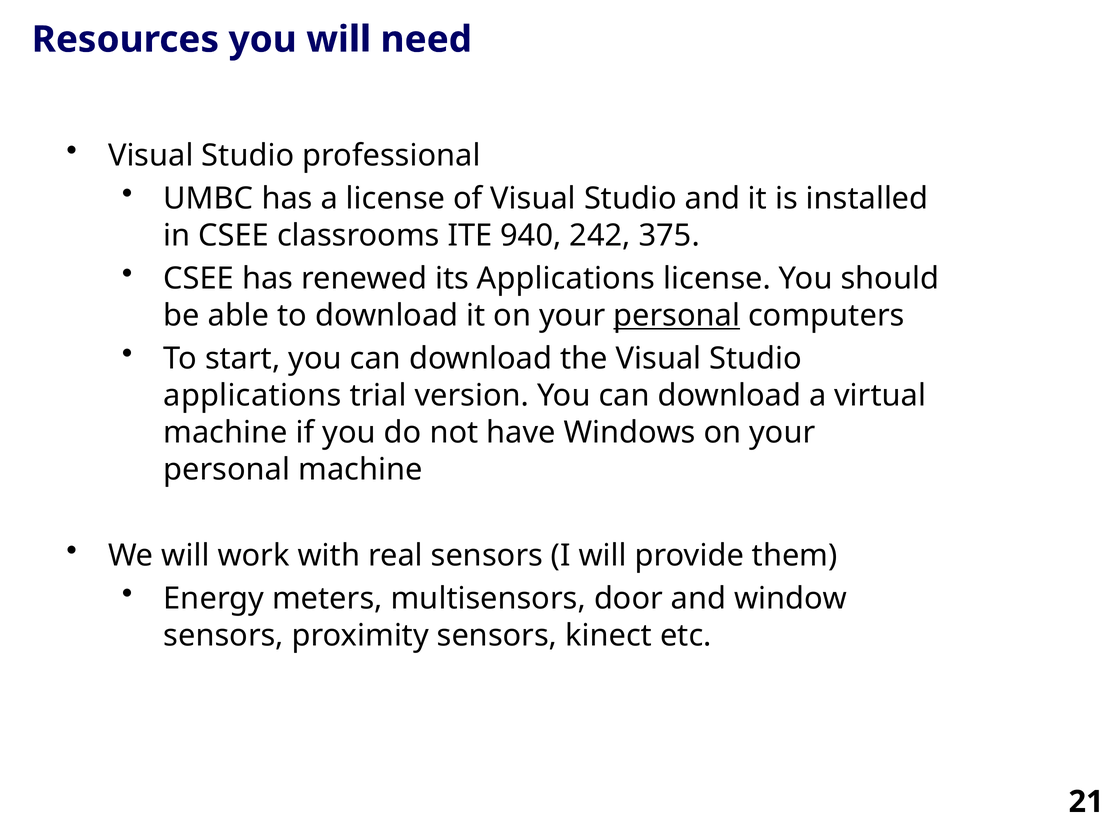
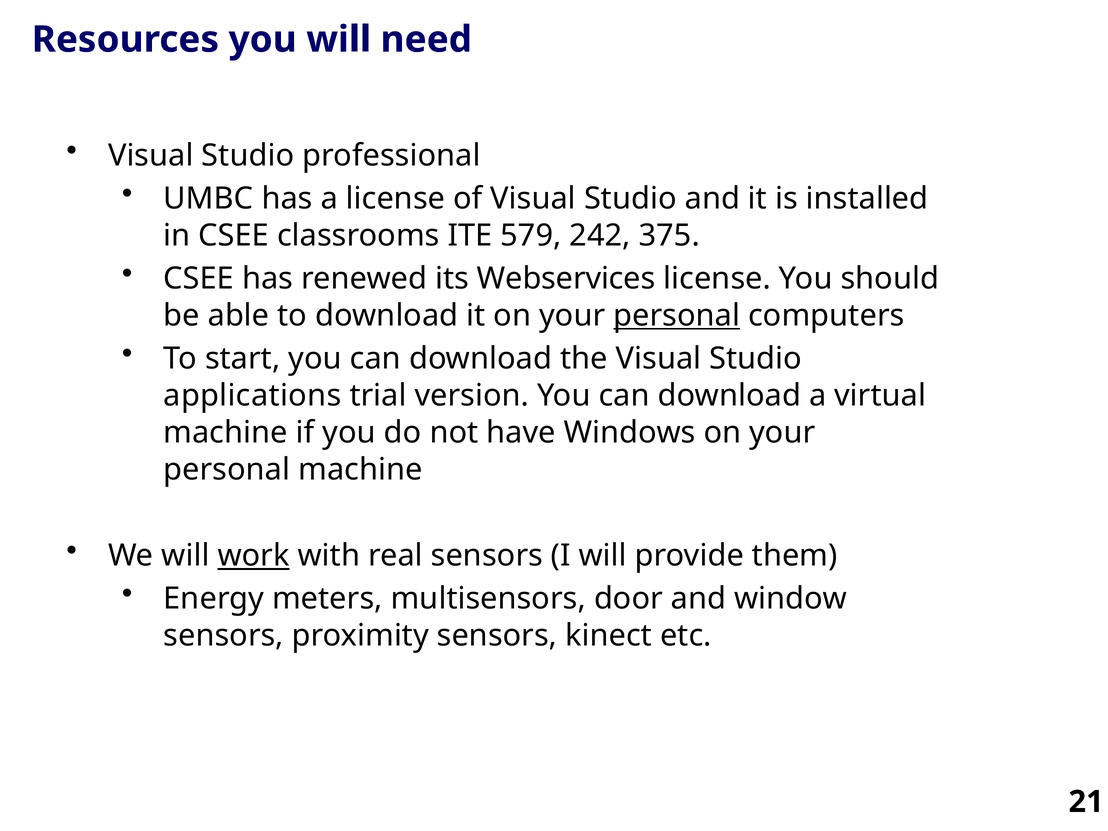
940: 940 -> 579 (531, 235)
its Applications: Applications -> Webservices (566, 279)
work underline: none -> present (254, 556)
